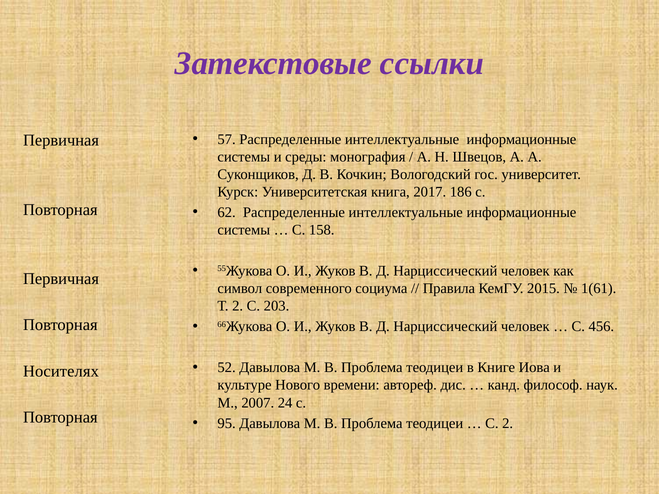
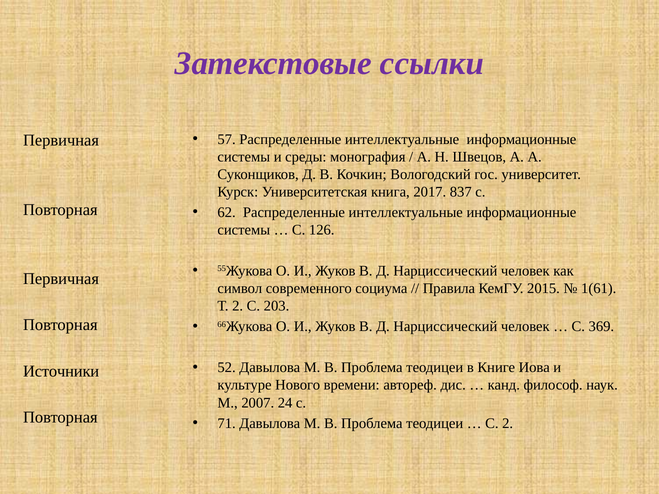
186: 186 -> 837 (461, 192)
158: 158 -> 126 (322, 230)
456: 456 -> 369 (601, 327)
Носителях: Носителях -> Источники (61, 371)
95: 95 -> 71 (227, 423)
